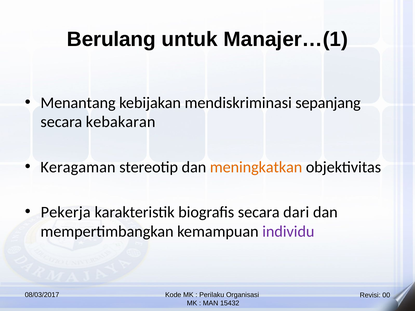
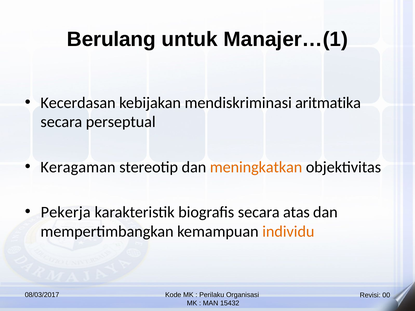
Menantang: Menantang -> Kecerdasan (78, 103)
sepanjang: sepanjang -> aritmatika (328, 103)
kebakaran: kebakaran -> perseptual (121, 122)
dari: dari -> atas (296, 212)
individu colour: purple -> orange (288, 232)
